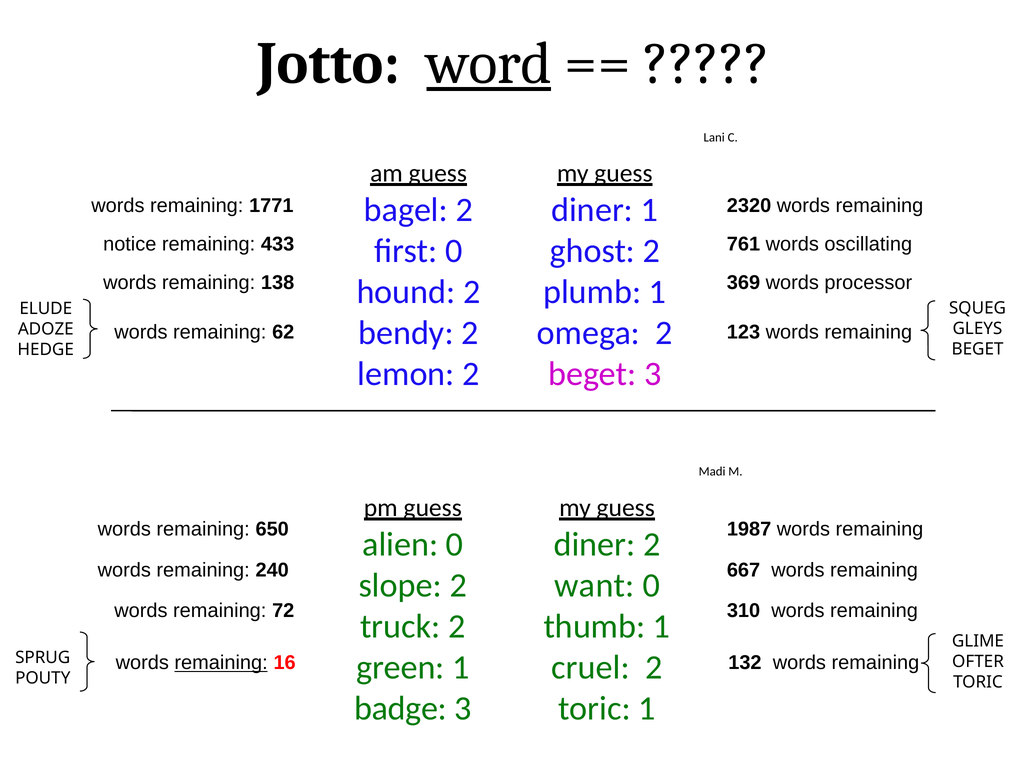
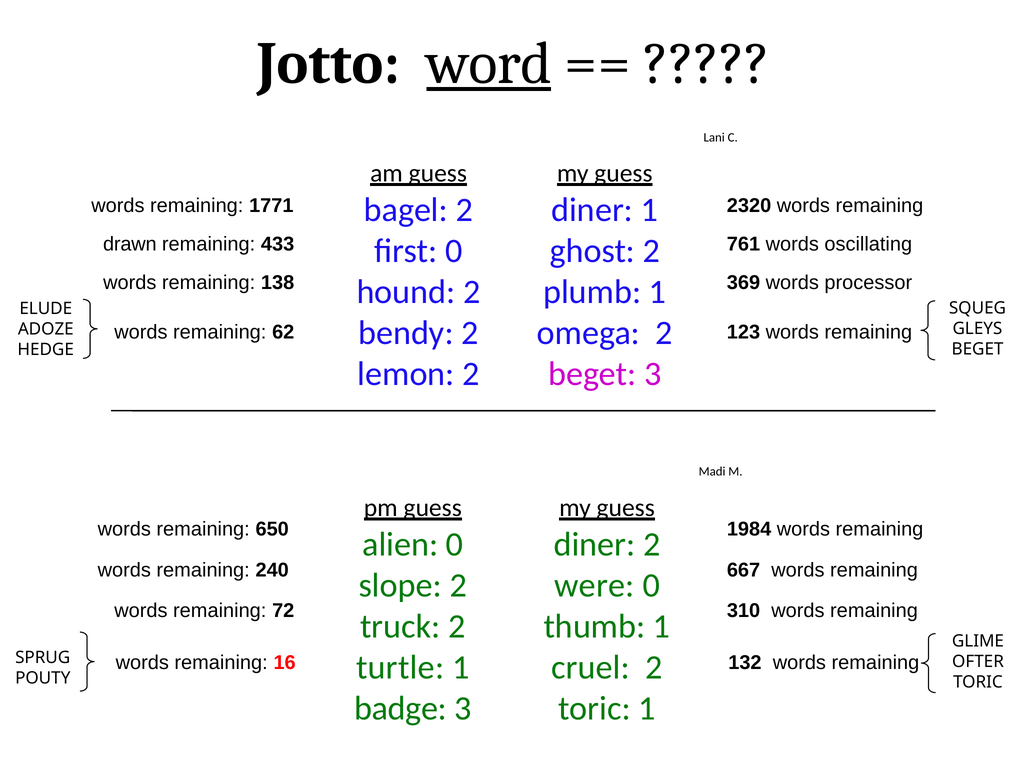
notice: notice -> drawn (130, 244)
1987: 1987 -> 1984 (749, 529)
want: want -> were (594, 585)
remaining underline: present -> none (221, 662)
green: green -> turtle (400, 667)
